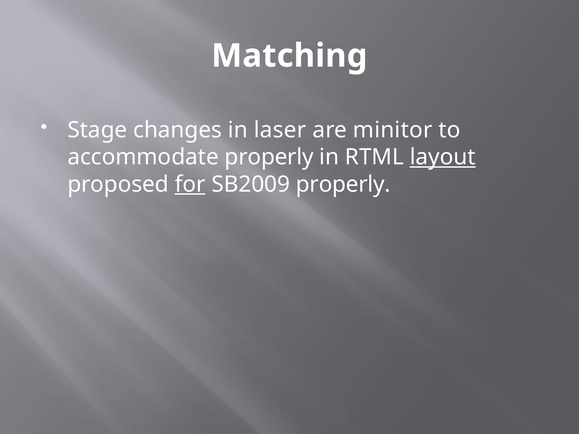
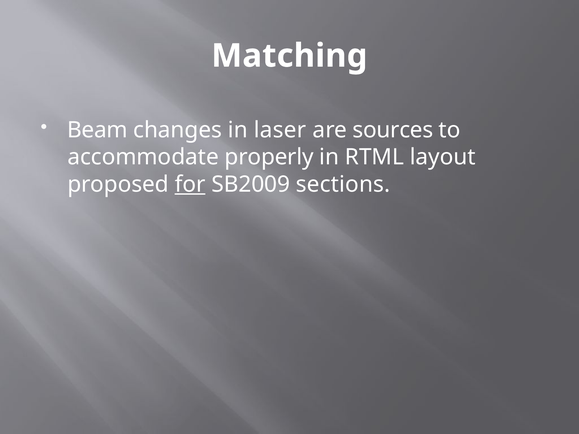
Stage: Stage -> Beam (97, 130)
minitor: minitor -> sources (393, 130)
layout underline: present -> none (443, 157)
SB2009 properly: properly -> sections (343, 184)
